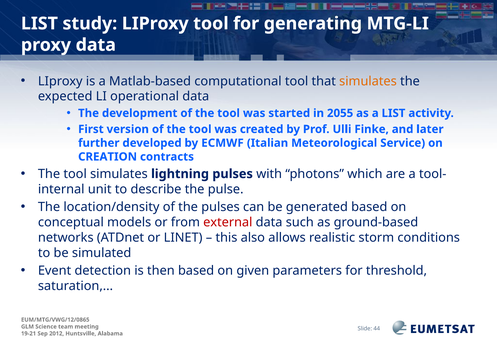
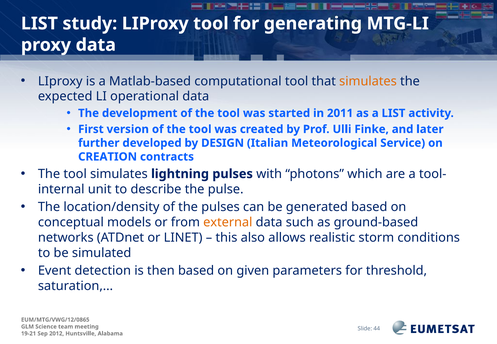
2055: 2055 -> 2011 (340, 113)
ECMWF: ECMWF -> DESIGN (223, 143)
external colour: red -> orange (228, 222)
